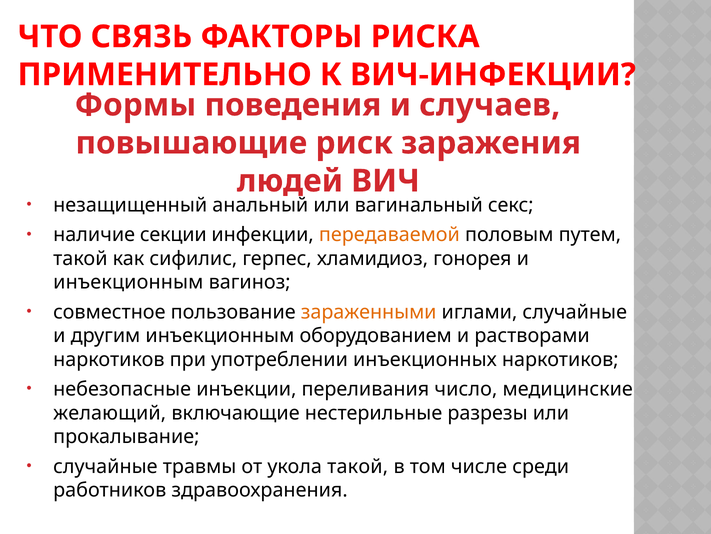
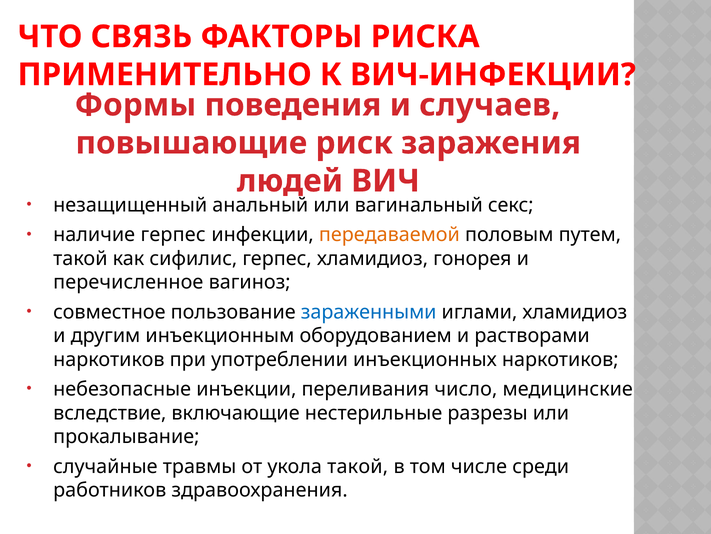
наличие секции: секции -> герпес (173, 235)
инъекционным: инъекционным -> перечисленное (128, 282)
зараженными colour: orange -> blue (369, 312)
иглами случайные: случайные -> хламидиоз (575, 312)
желающий: желающий -> вследствие (110, 412)
